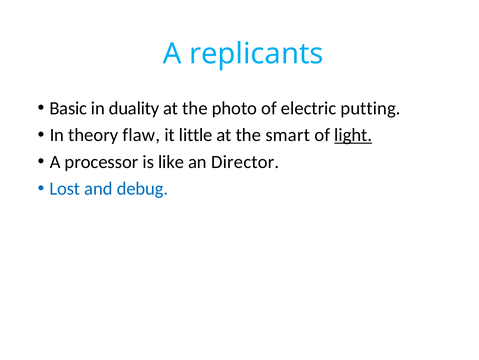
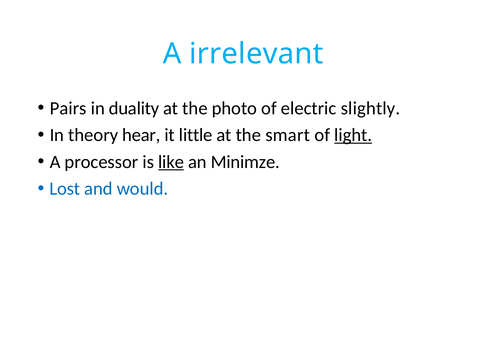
replicants: replicants -> irrelevant (256, 54)
Basic: Basic -> Pairs (68, 108)
putting: putting -> slightly (371, 108)
flaw: flaw -> hear (141, 135)
like underline: none -> present (171, 162)
Director: Director -> Minimze (245, 162)
debug: debug -> would (142, 188)
